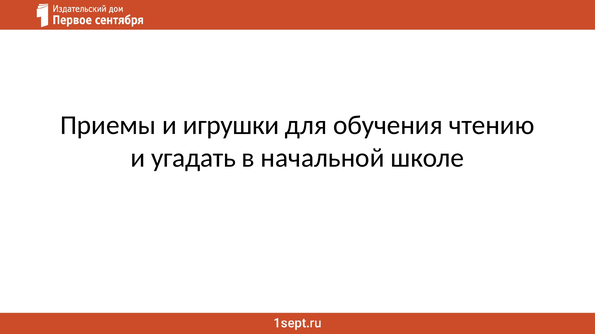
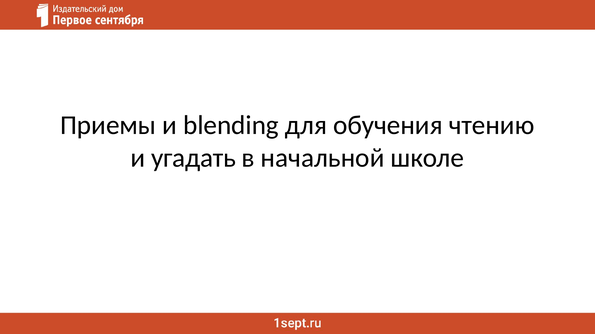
игрушки: игрушки -> blending (231, 125)
